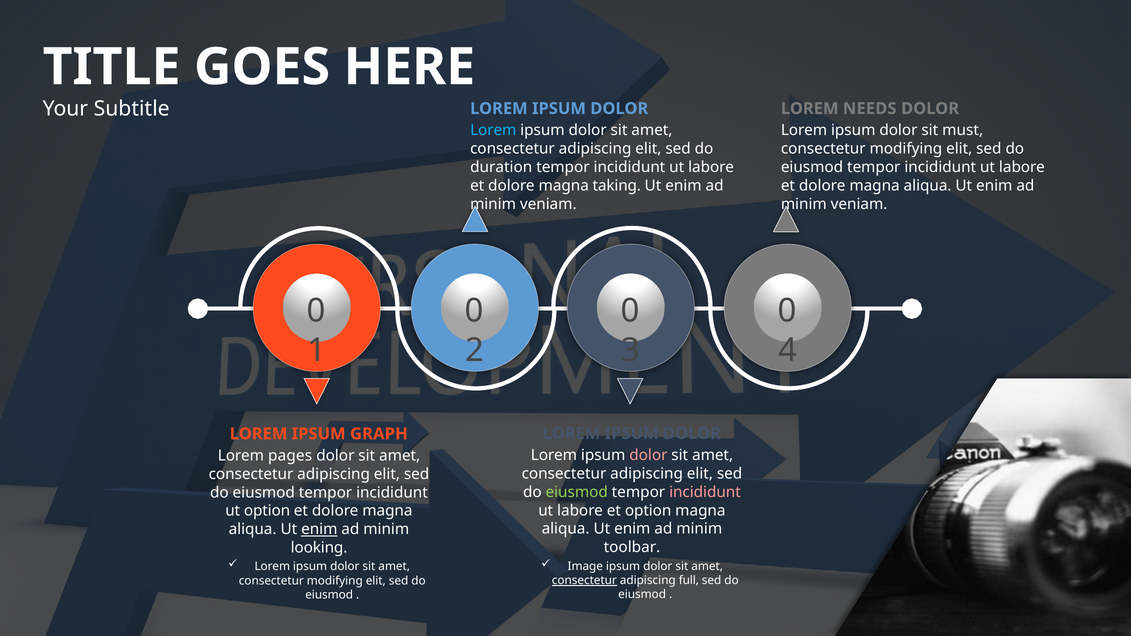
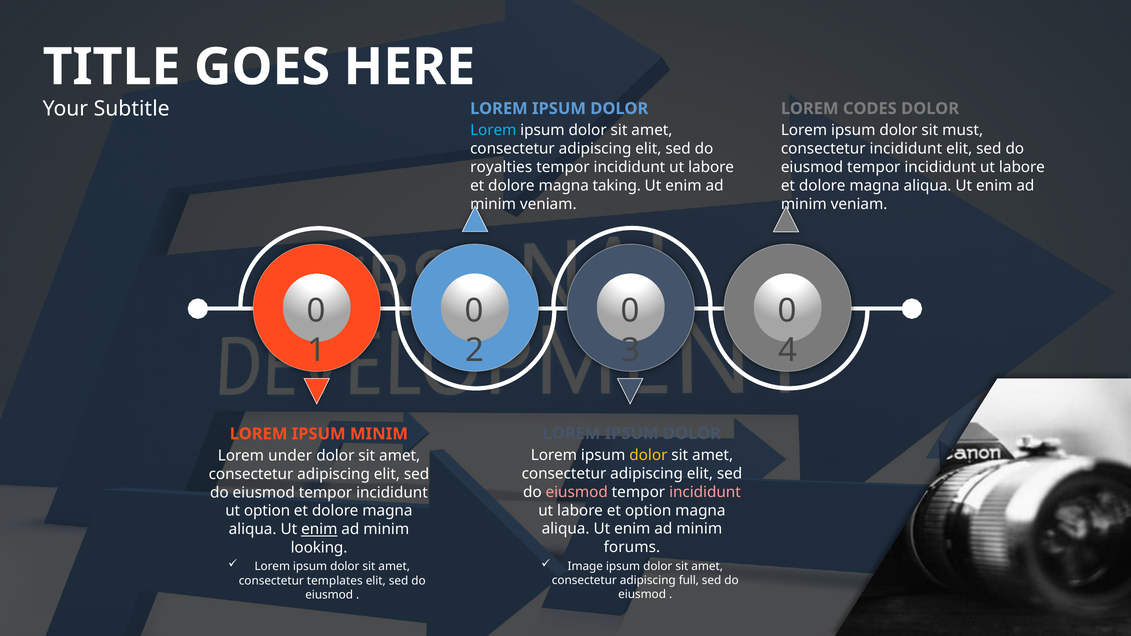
NEEDS: NEEDS -> CODES (870, 109)
modifying: modifying -> incididunt (906, 149)
duration: duration -> royalties (501, 167)
IPSUM GRAPH: GRAPH -> MINIM (379, 434)
dolor colour: pink -> yellow (648, 455)
pages: pages -> under (290, 456)
eiusmod colour: light green -> pink (577, 492)
toolbar: toolbar -> forums (632, 547)
consectetur underline: present -> none (584, 580)
modifying: modifying -> templates (335, 581)
